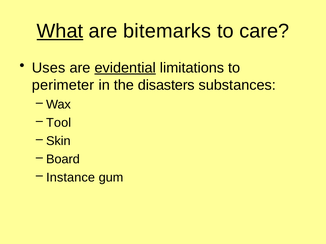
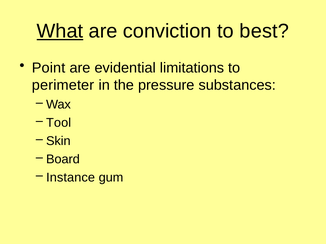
bitemarks: bitemarks -> conviction (167, 31)
care: care -> best (264, 31)
Uses: Uses -> Point (49, 68)
evidential underline: present -> none (125, 68)
disasters: disasters -> pressure (166, 85)
